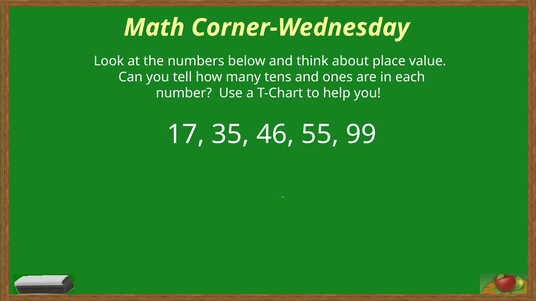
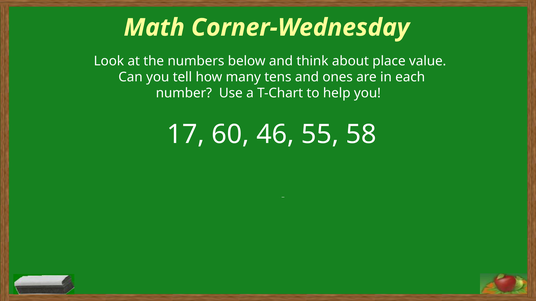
35: 35 -> 60 (231, 134)
99: 99 -> 58 (361, 134)
